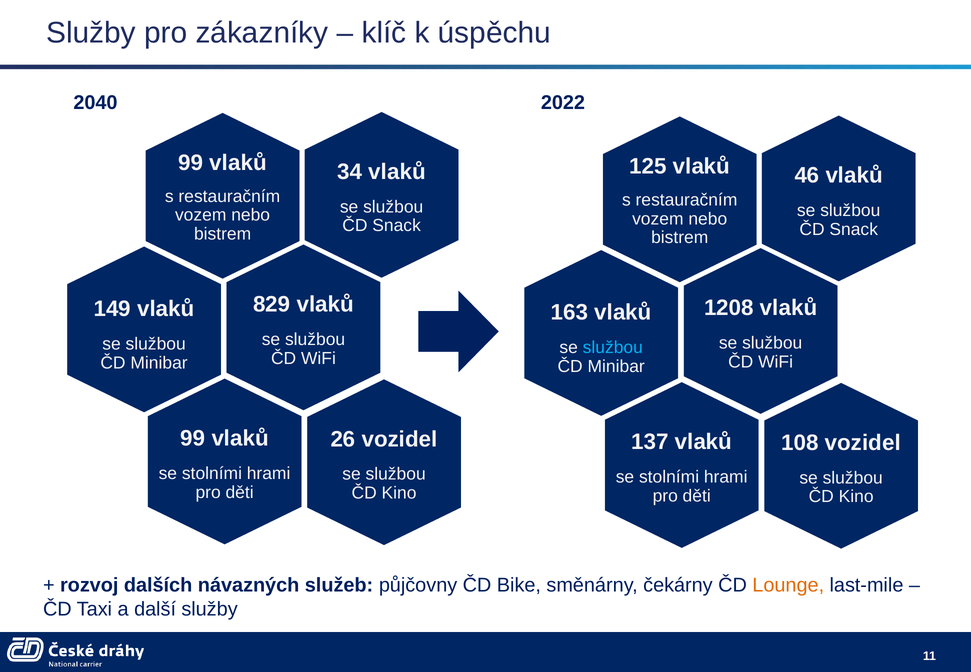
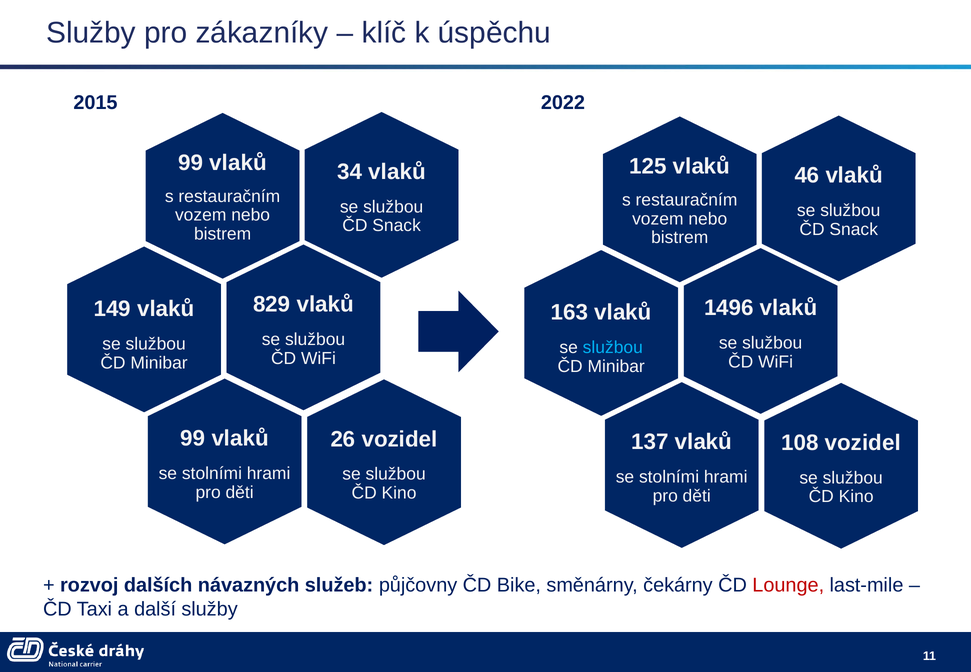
2040: 2040 -> 2015 (95, 103)
1208: 1208 -> 1496 (729, 308)
Lounge colour: orange -> red (788, 585)
